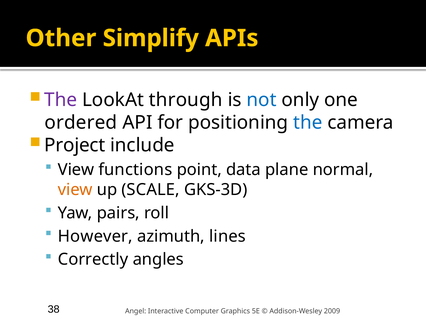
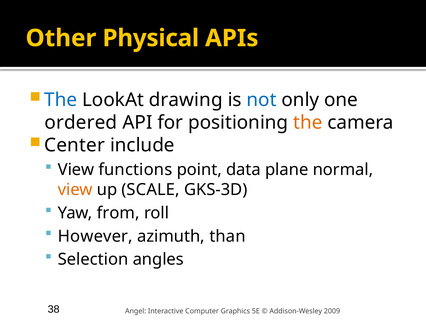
Simplify: Simplify -> Physical (151, 38)
The colour: purple -> blue (61, 100)
through: through -> drawing (186, 100)
the colour: blue -> orange (308, 122)
Project: Project -> Center (75, 145)
pairs: pairs -> from (118, 213)
lines: lines -> than (228, 236)
Correctly: Correctly -> Selection (93, 259)
